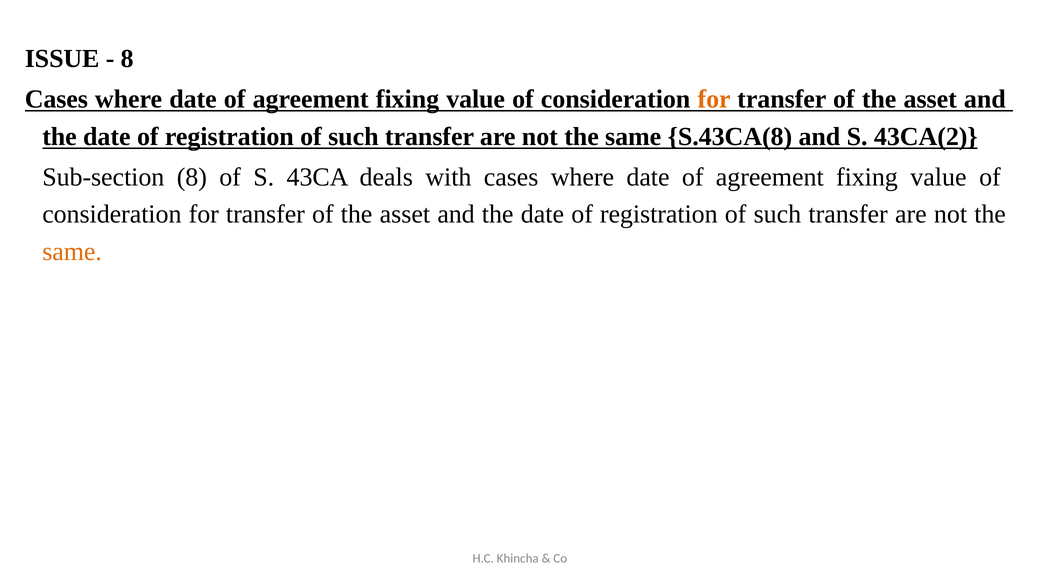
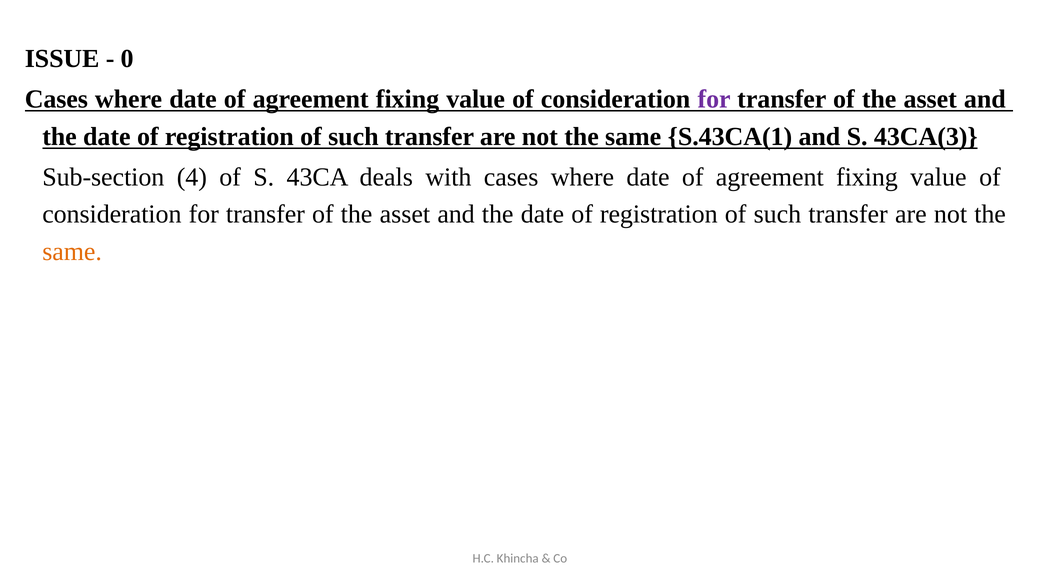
8: 8 -> 0 (127, 59)
for colour: orange -> purple (714, 99)
S.43CA(8: S.43CA(8 -> S.43CA(1 (730, 137)
43CA(2: 43CA(2 -> 43CA(3 (926, 137)
Sub-section 8: 8 -> 4 (192, 177)
